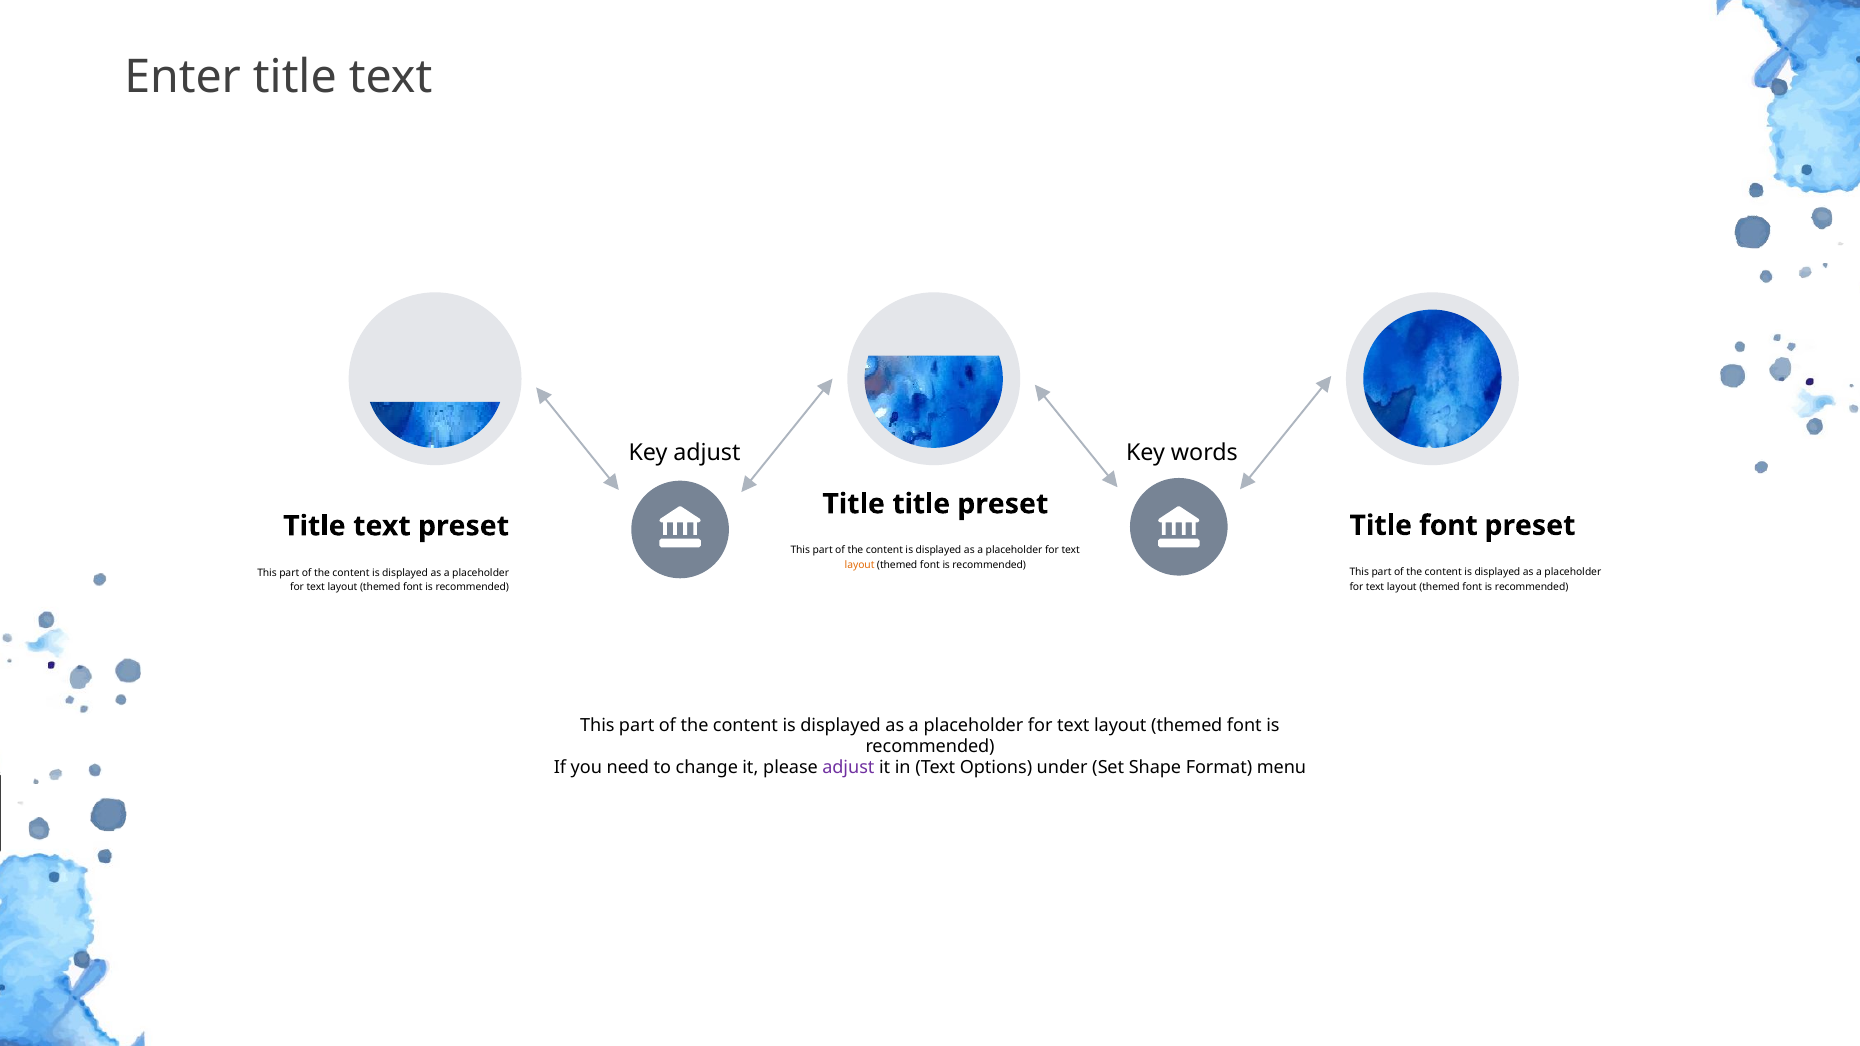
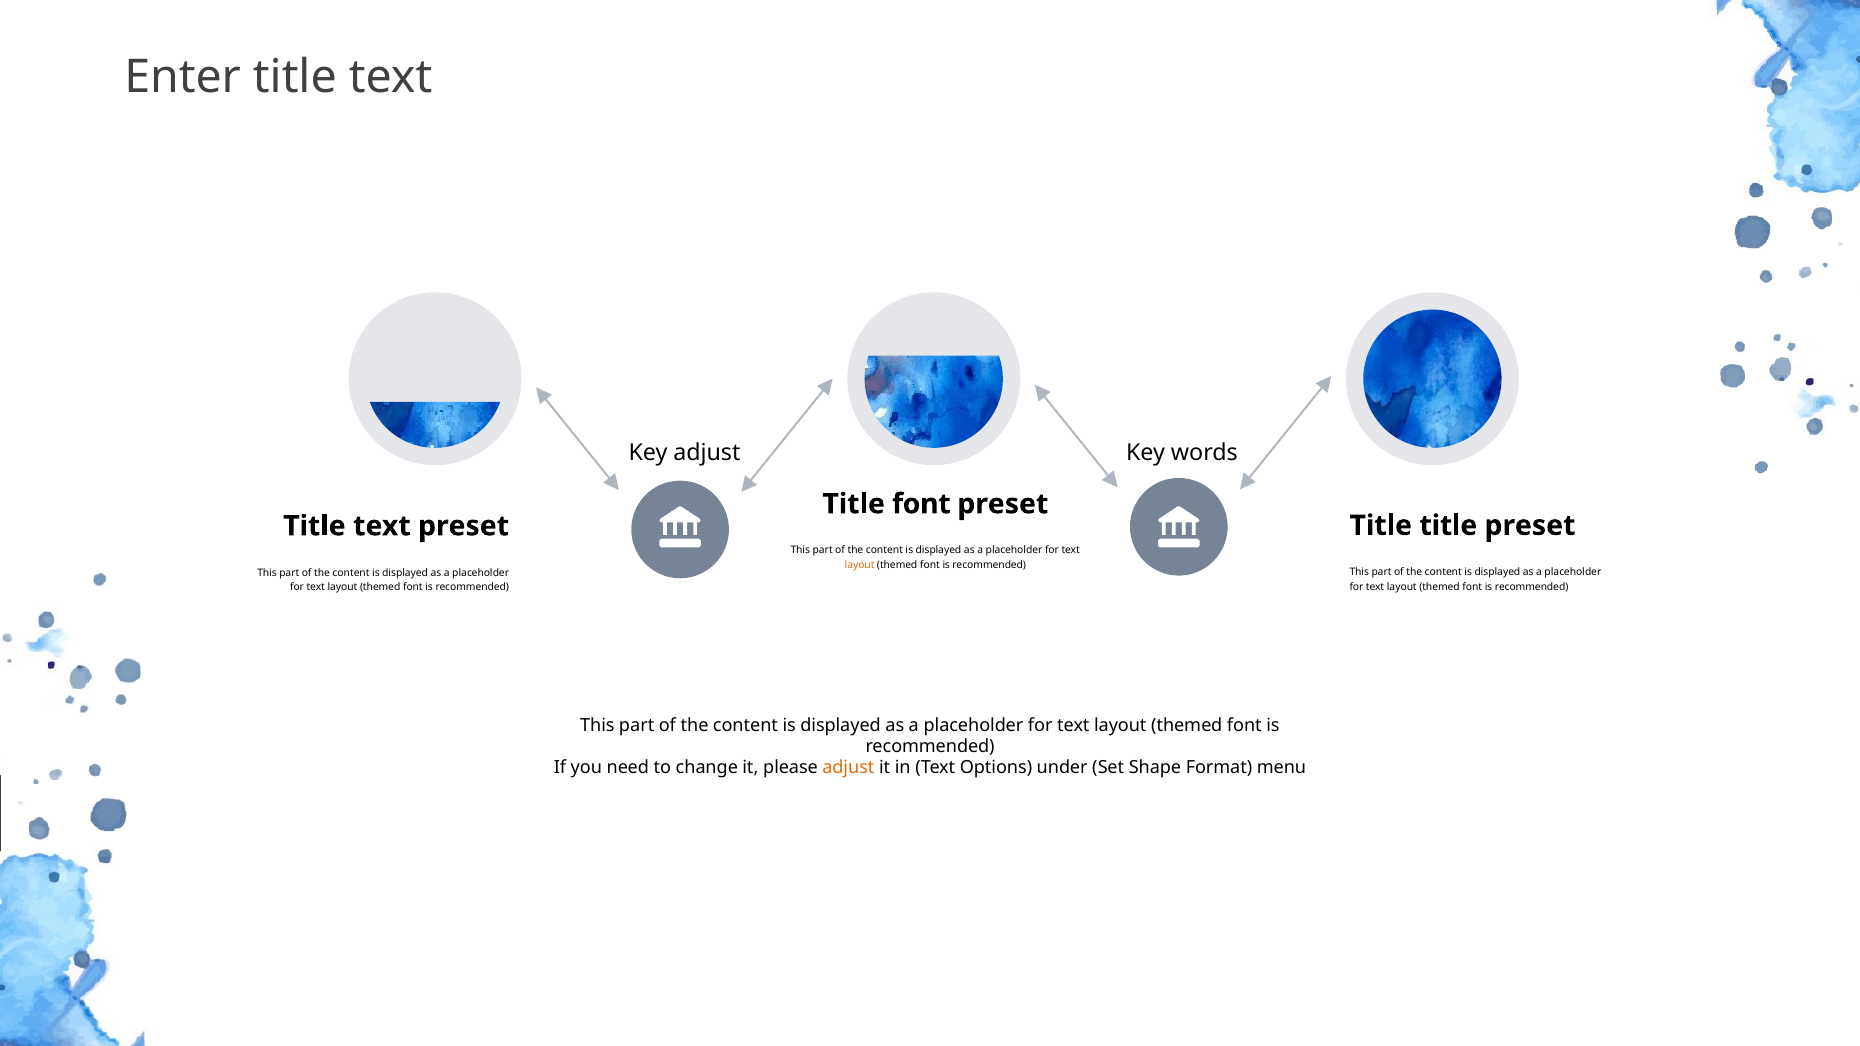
Title title: title -> font (921, 504)
Title font: font -> title (1448, 526)
adjust colour: purple -> orange (848, 767)
